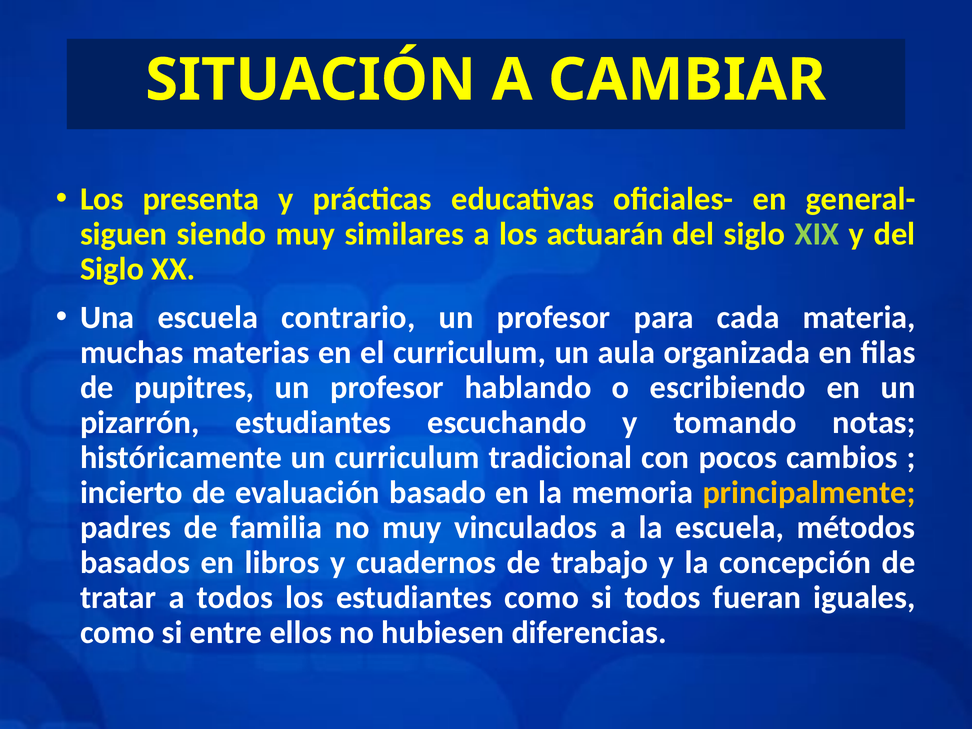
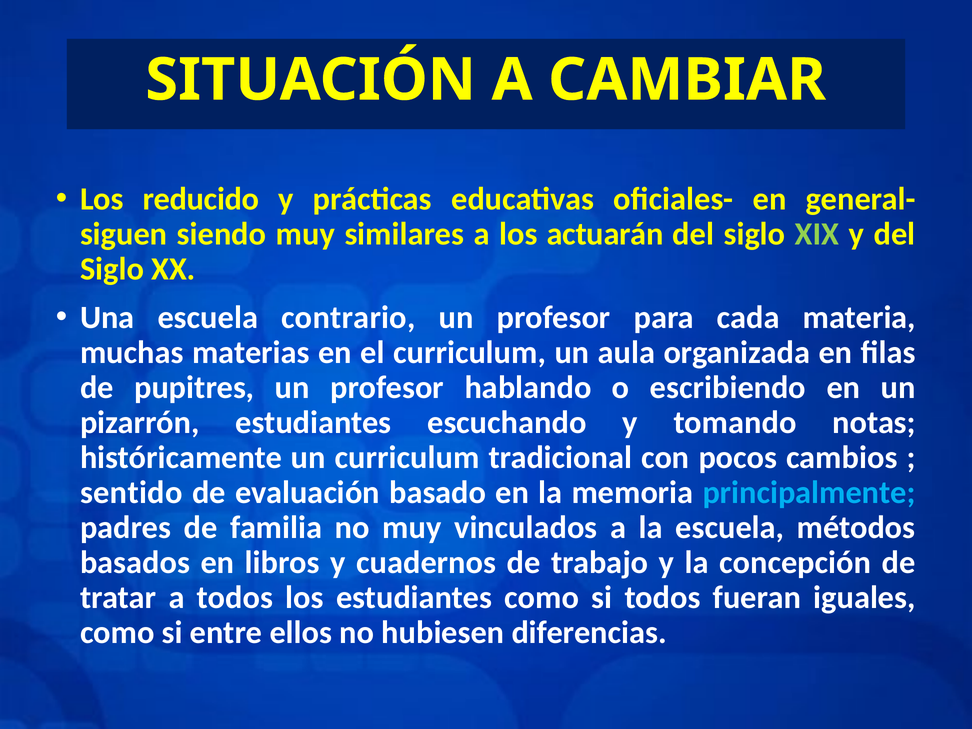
presenta: presenta -> reducido (201, 199)
incierto: incierto -> sentido (131, 492)
principalmente colour: yellow -> light blue (809, 492)
